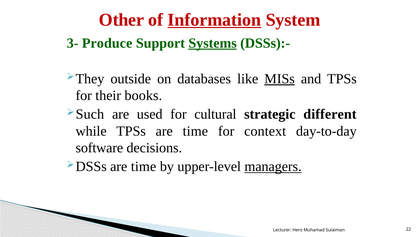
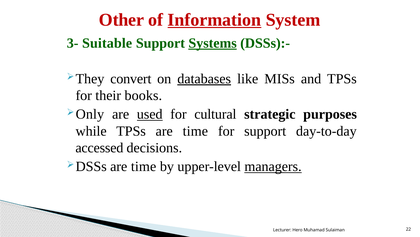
Produce: Produce -> Suitable (107, 43)
outside: outside -> convert (131, 78)
databases underline: none -> present (204, 78)
MISs underline: present -> none (280, 78)
Such: Such -> Only (90, 114)
used underline: none -> present (150, 114)
different: different -> purposes (330, 114)
for context: context -> support (265, 131)
software: software -> accessed (99, 148)
